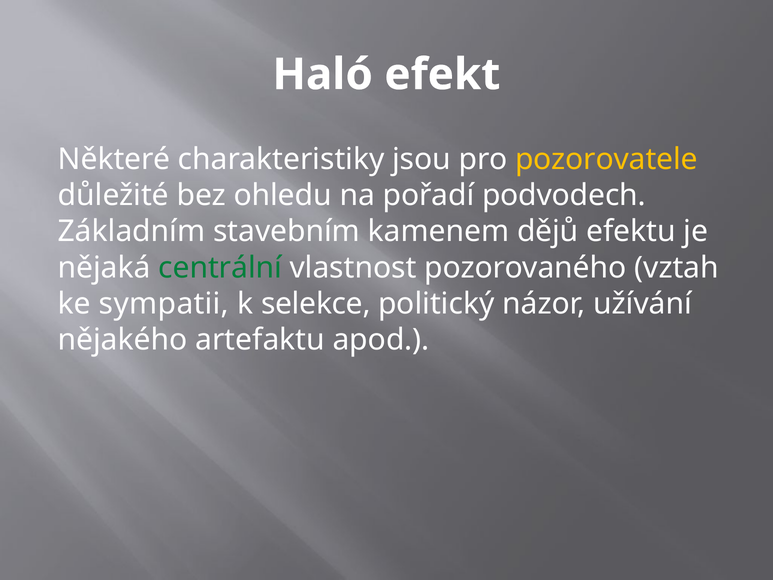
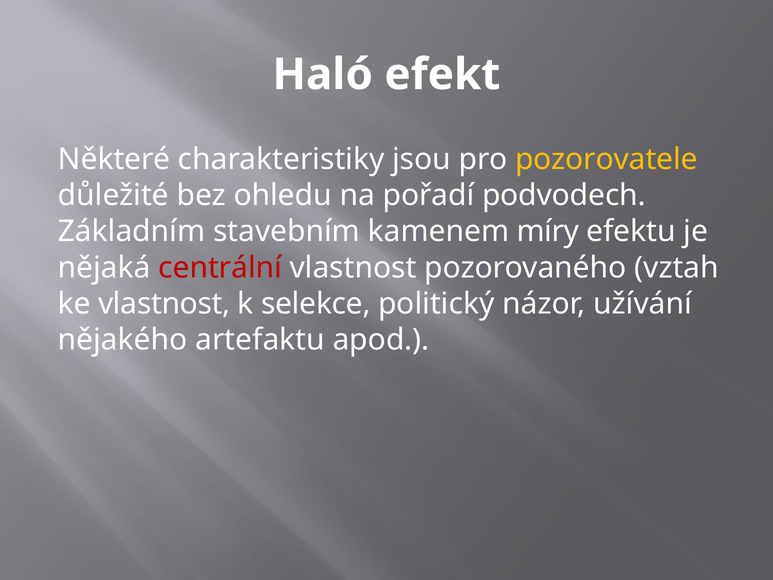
dějů: dějů -> míry (548, 231)
centrální colour: green -> red (220, 268)
ke sympatii: sympatii -> vlastnost (164, 304)
